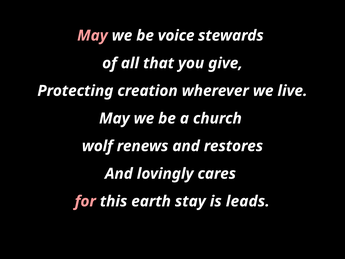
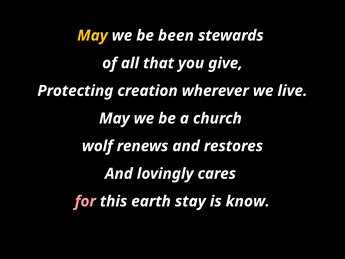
May colour: pink -> yellow (92, 36)
voice: voice -> been (176, 36)
leads: leads -> know (248, 201)
